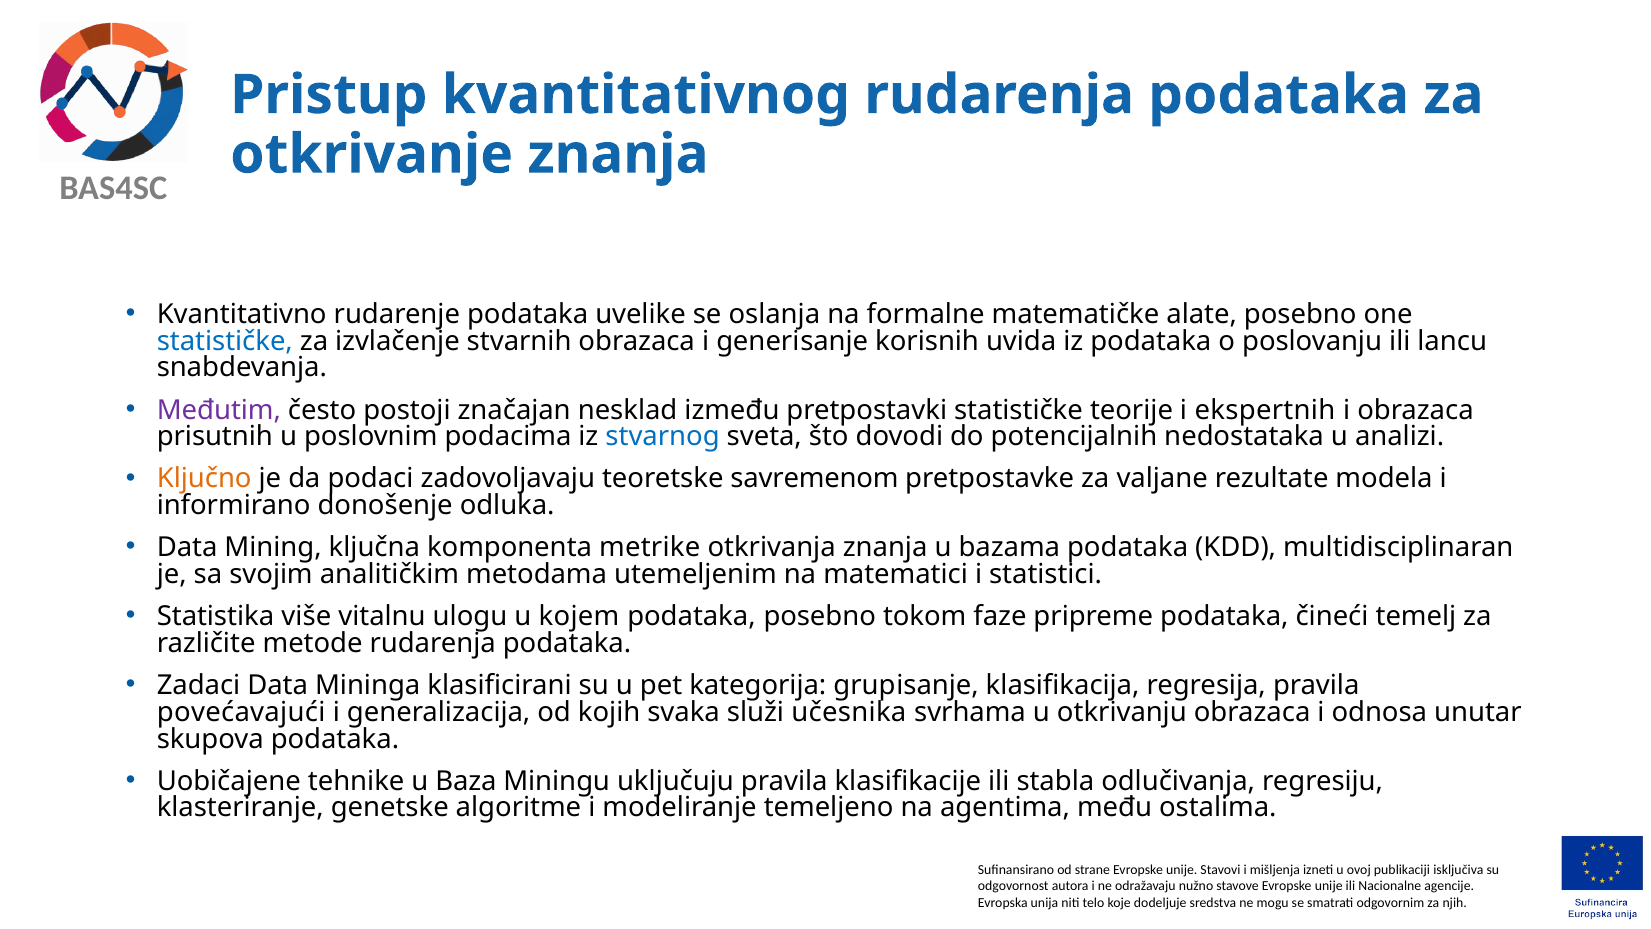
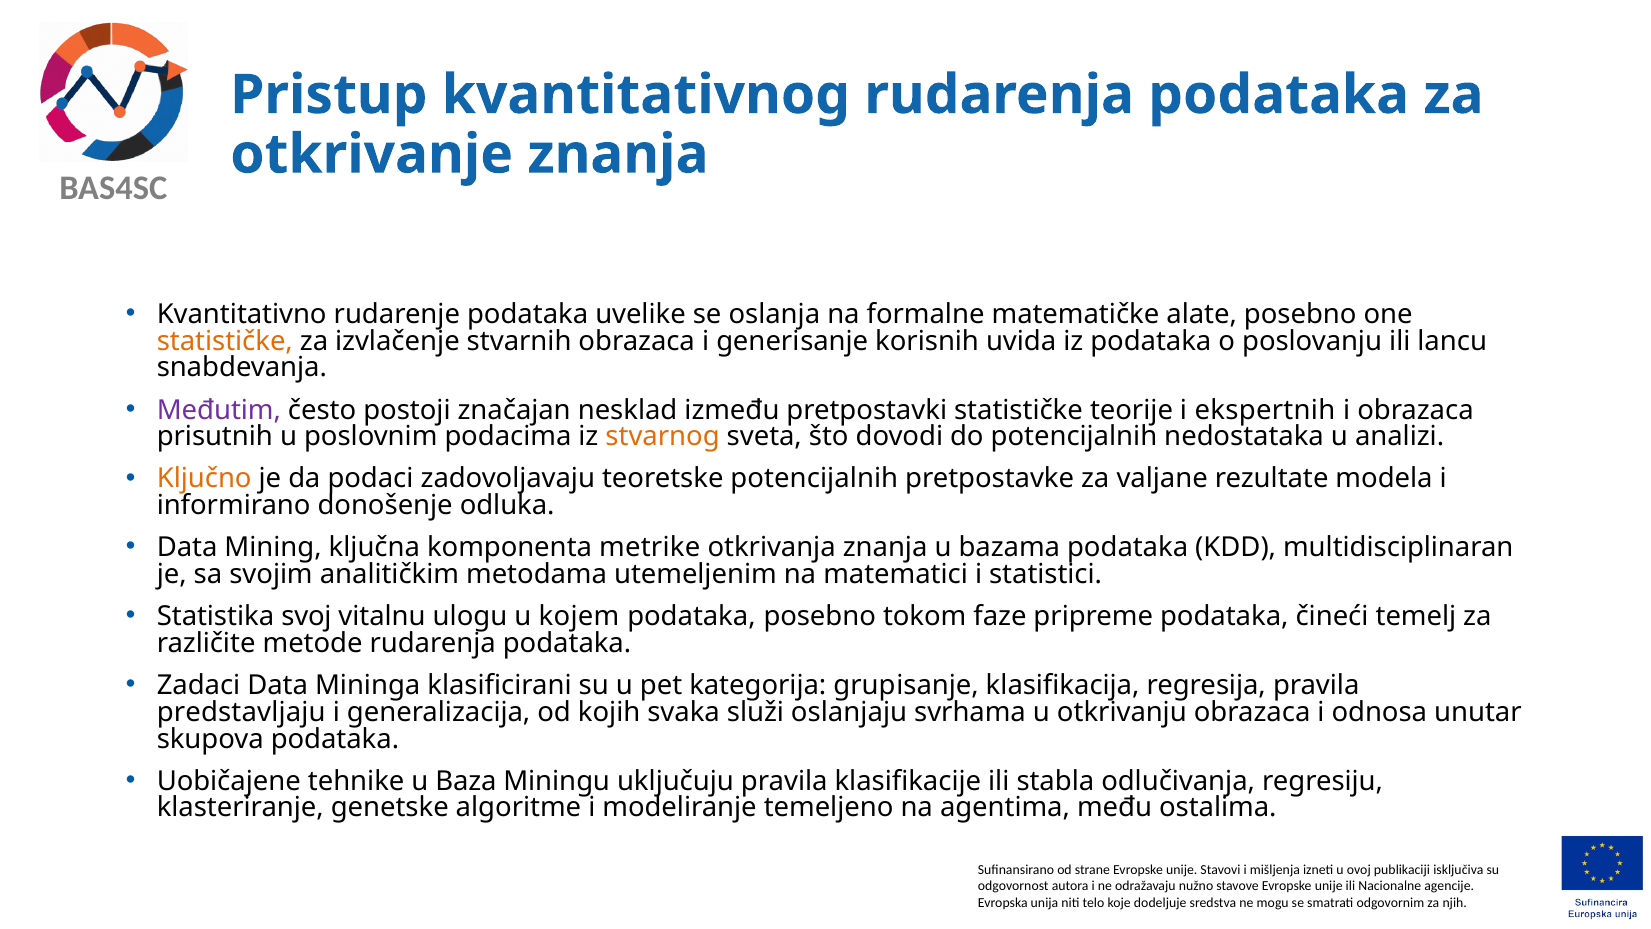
statističke colour: blue -> orange (225, 341)
stvarnog colour: blue -> orange (663, 436)
teoretske savremenom: savremenom -> potencijalnih (814, 479)
više: više -> svoj (306, 616)
povećavajući: povećavajući -> predstavljaju (241, 712)
učesnika: učesnika -> oslanjaju (849, 712)
